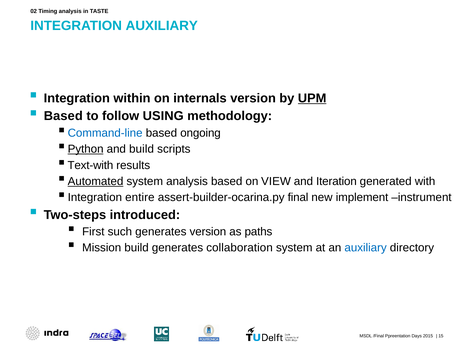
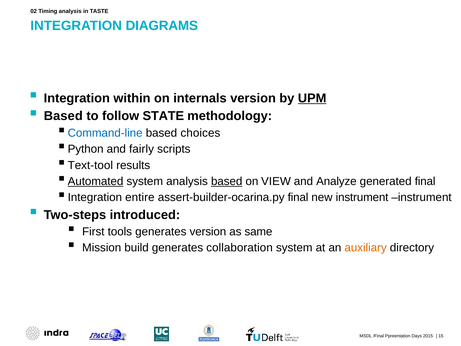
INTEGRATION AUXILIARY: AUXILIARY -> DIAGRAMS (162, 26)
USING: USING -> STATE (163, 116)
ongoing: ongoing -> choices (200, 133)
Python underline: present -> none (86, 149)
and build: build -> fairly (142, 149)
Text-with: Text-with -> Text-tool (90, 165)
based underline: none -> present (227, 181)
Iteration: Iteration -> Analyze (336, 181)
generated with: with -> final (425, 181)
new implement: implement -> instrument (362, 197)
such: such -> tools (120, 231)
paths: paths -> same (258, 231)
auxiliary colour: blue -> orange (366, 248)
